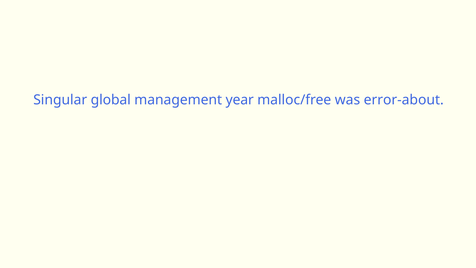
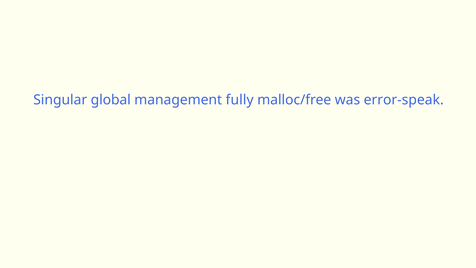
year: year -> fully (240, 100)
error-about: error-about -> error-speak (404, 100)
